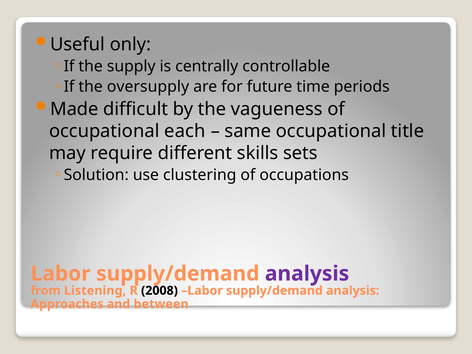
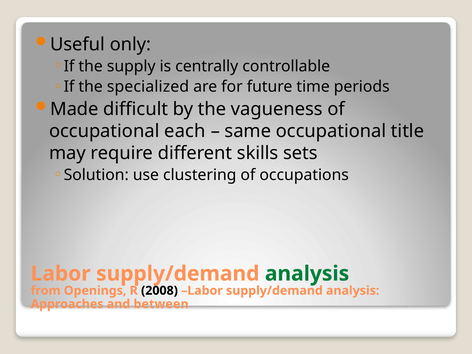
oversupply: oversupply -> specialized (148, 87)
analysis colour: purple -> green (307, 274)
Listening: Listening -> Openings (95, 291)
